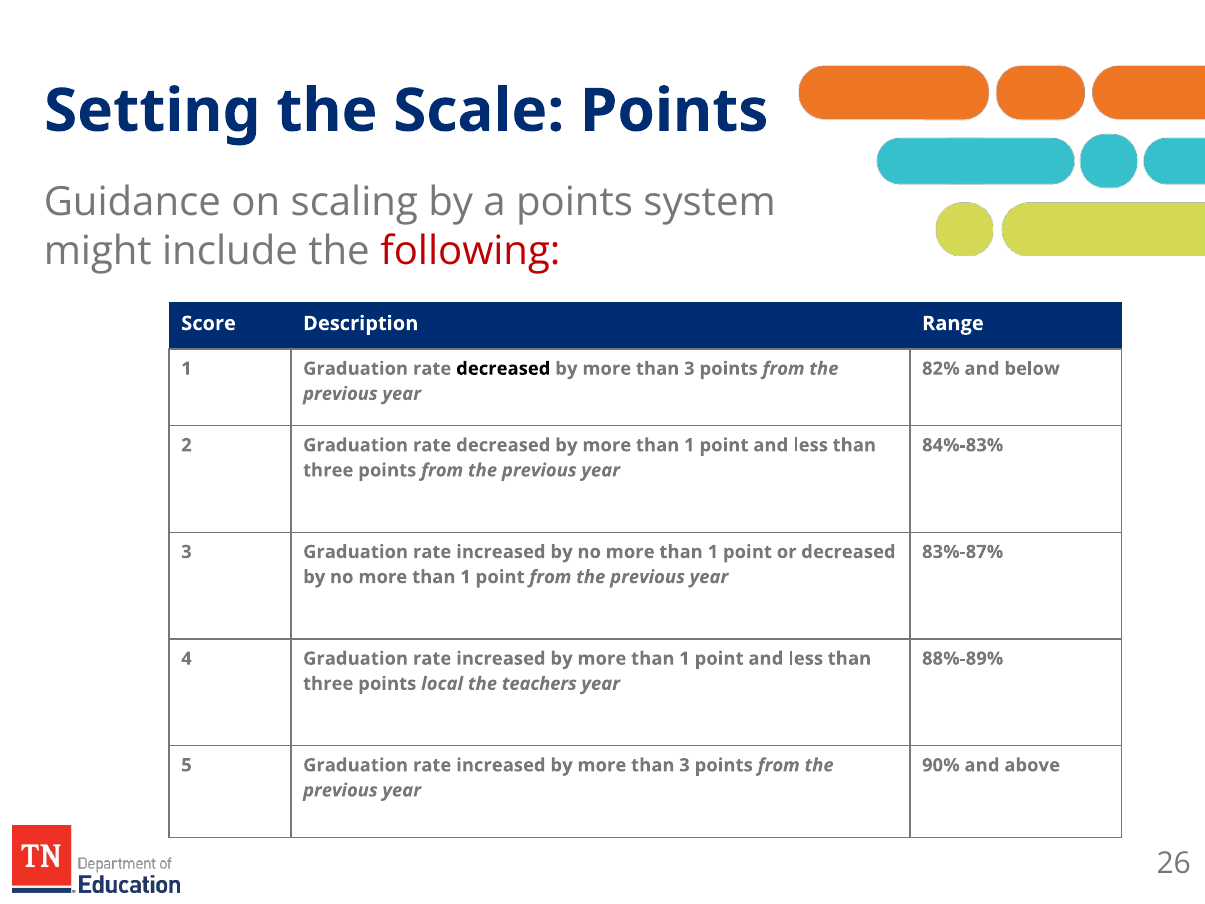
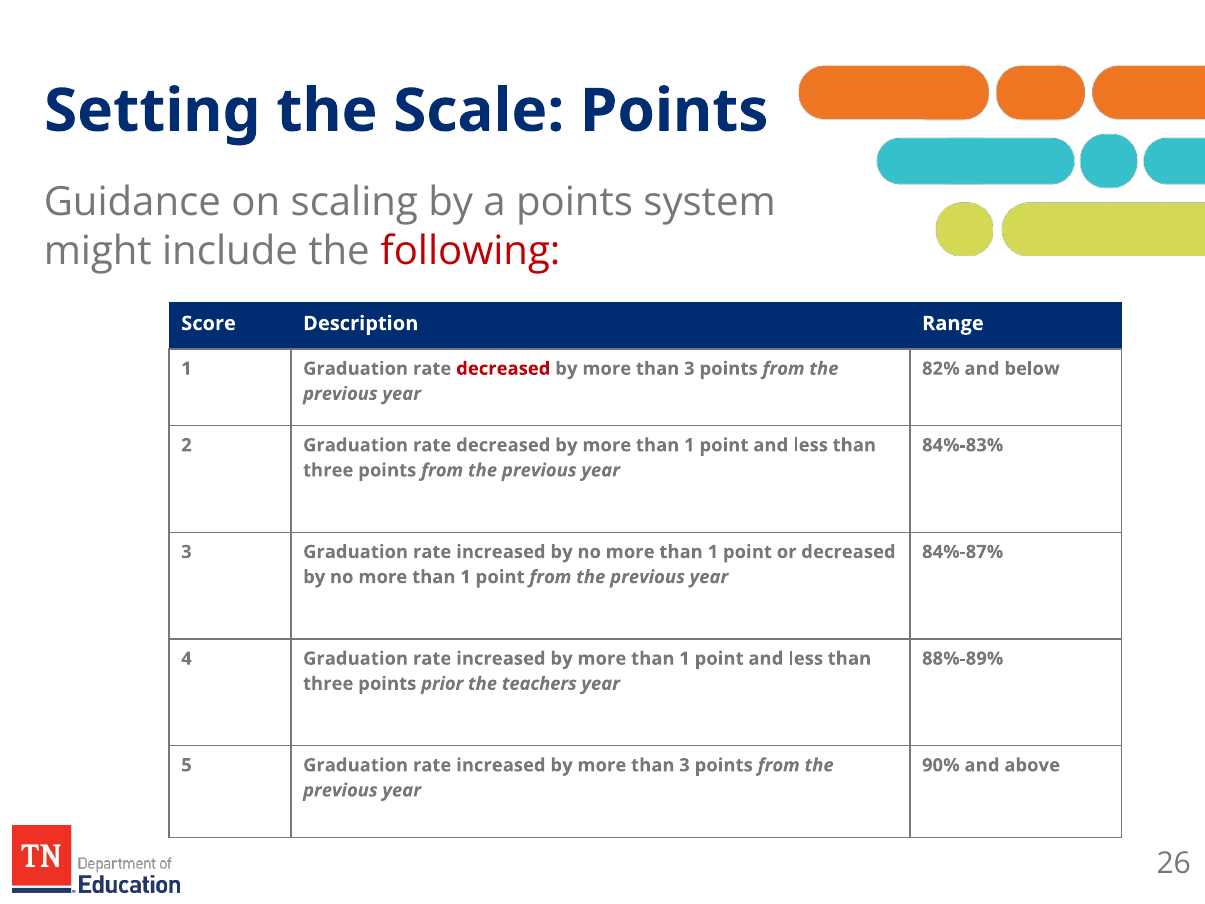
decreased colour: black -> red (503, 369)
83%-87%: 83%-87% -> 84%-87% (963, 552)
local: local -> prior (442, 684)
